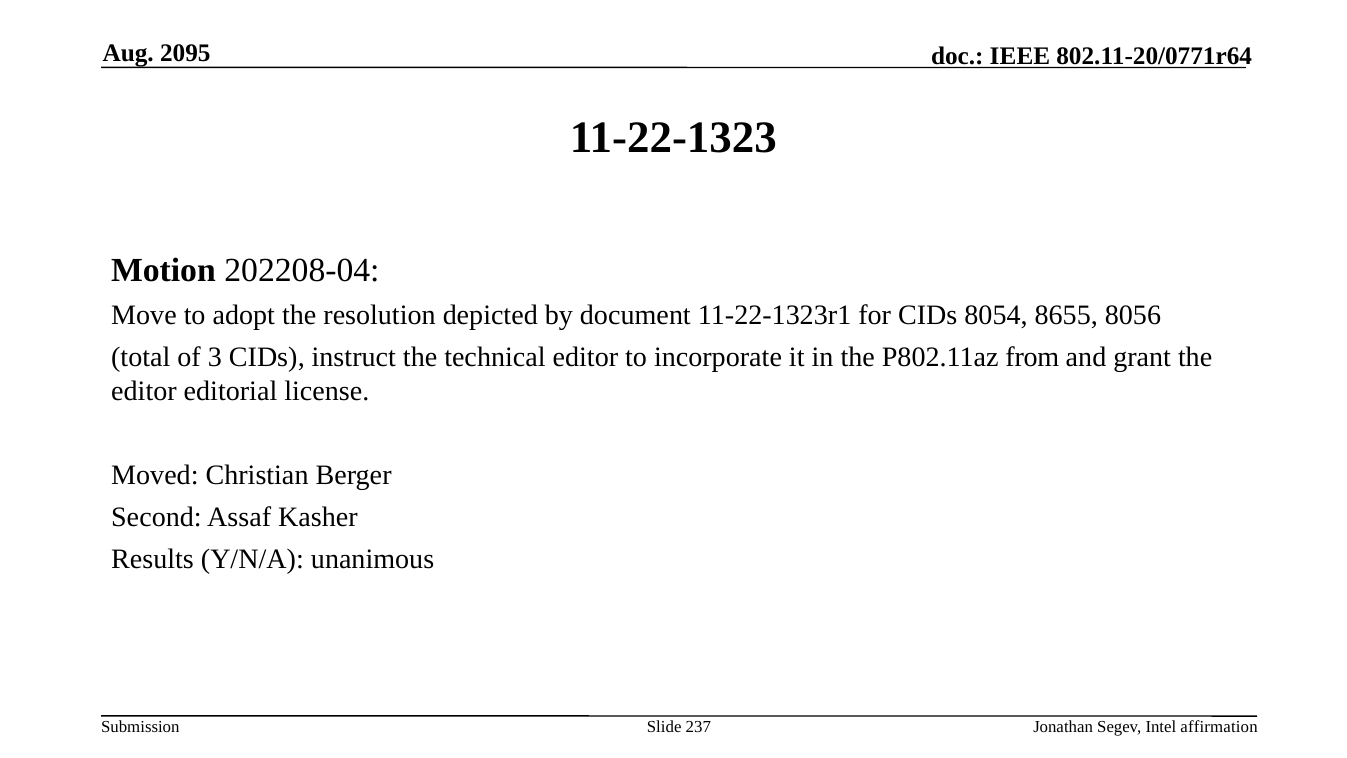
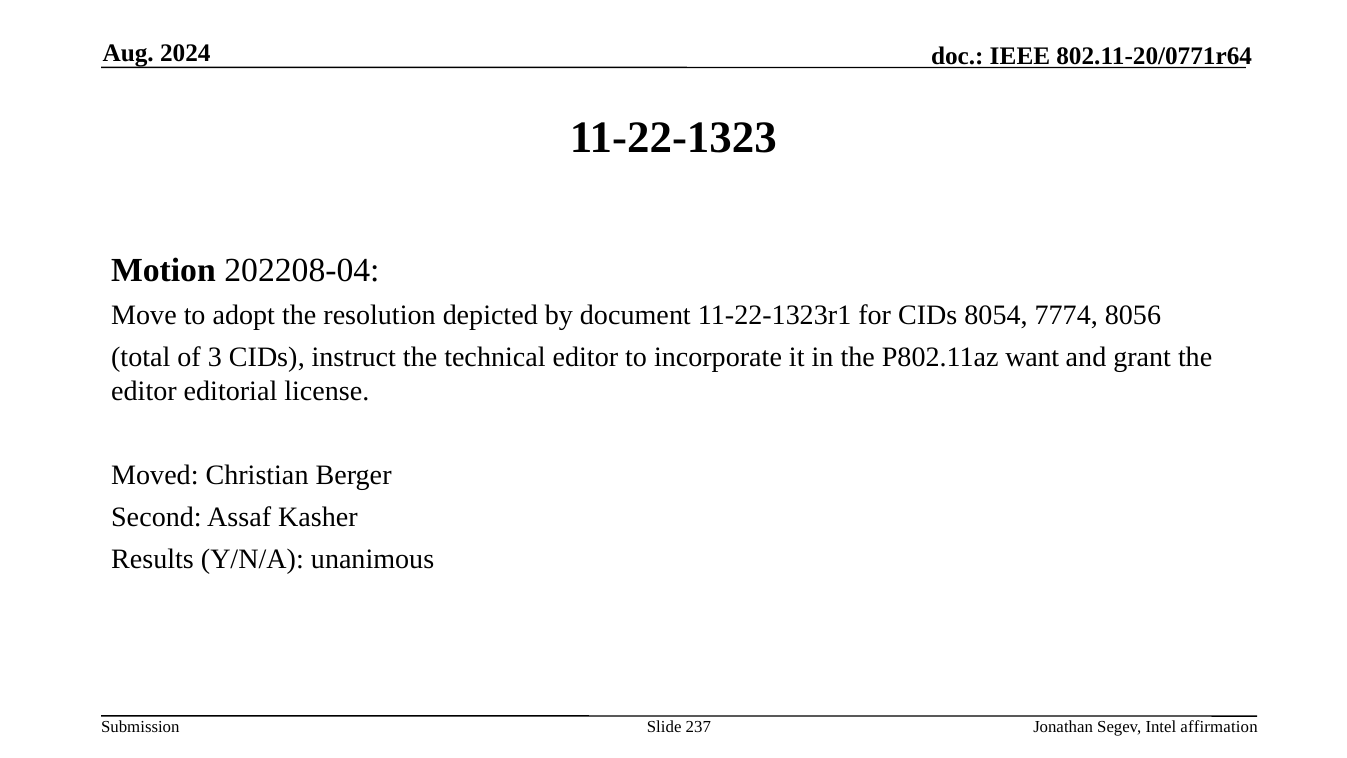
2095: 2095 -> 2024 (185, 54)
8655: 8655 -> 7774 (1066, 315)
from: from -> want (1032, 357)
